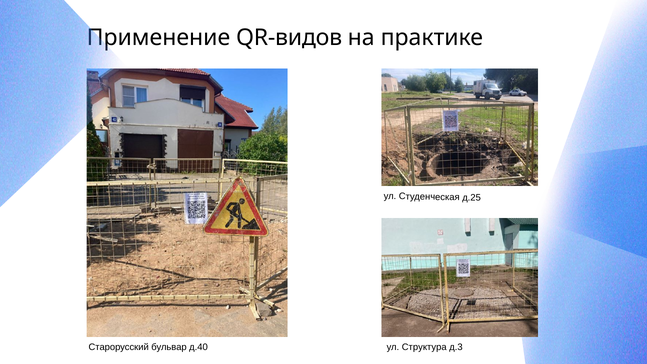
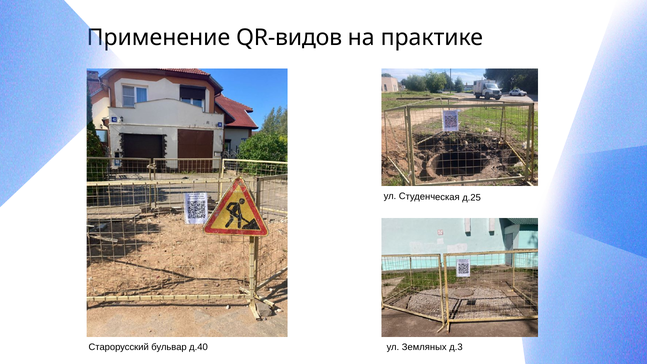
Структура: Структура -> Земляных (424, 347)
